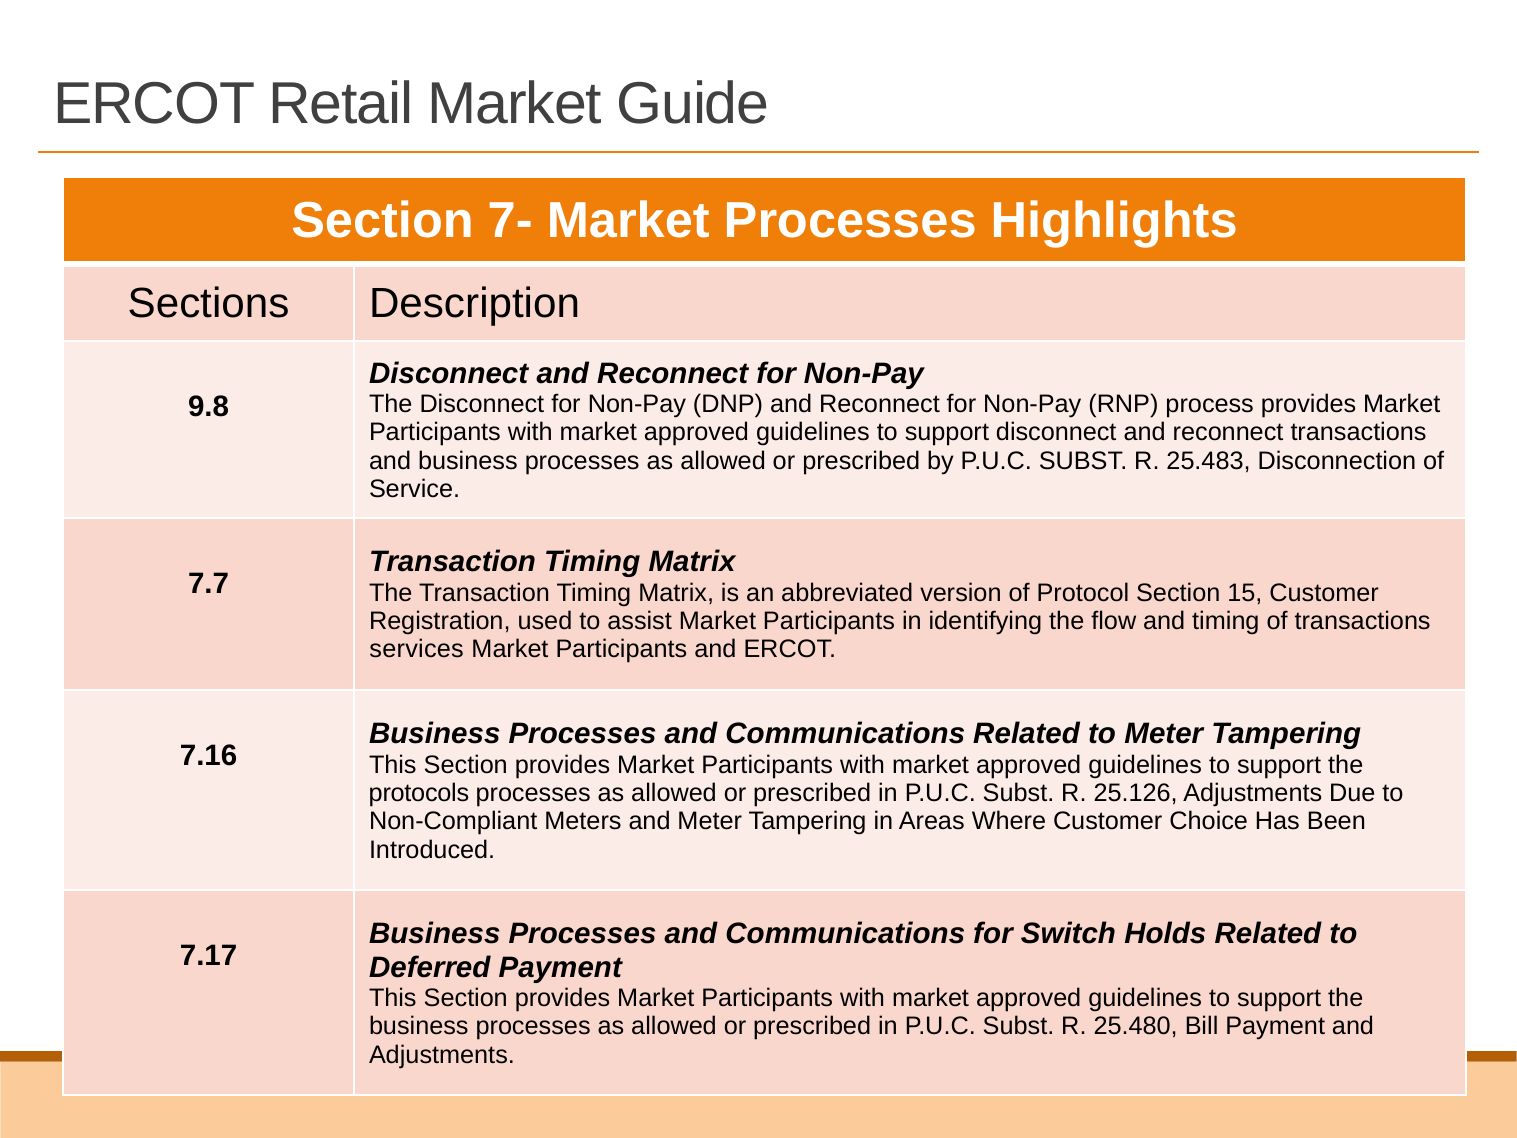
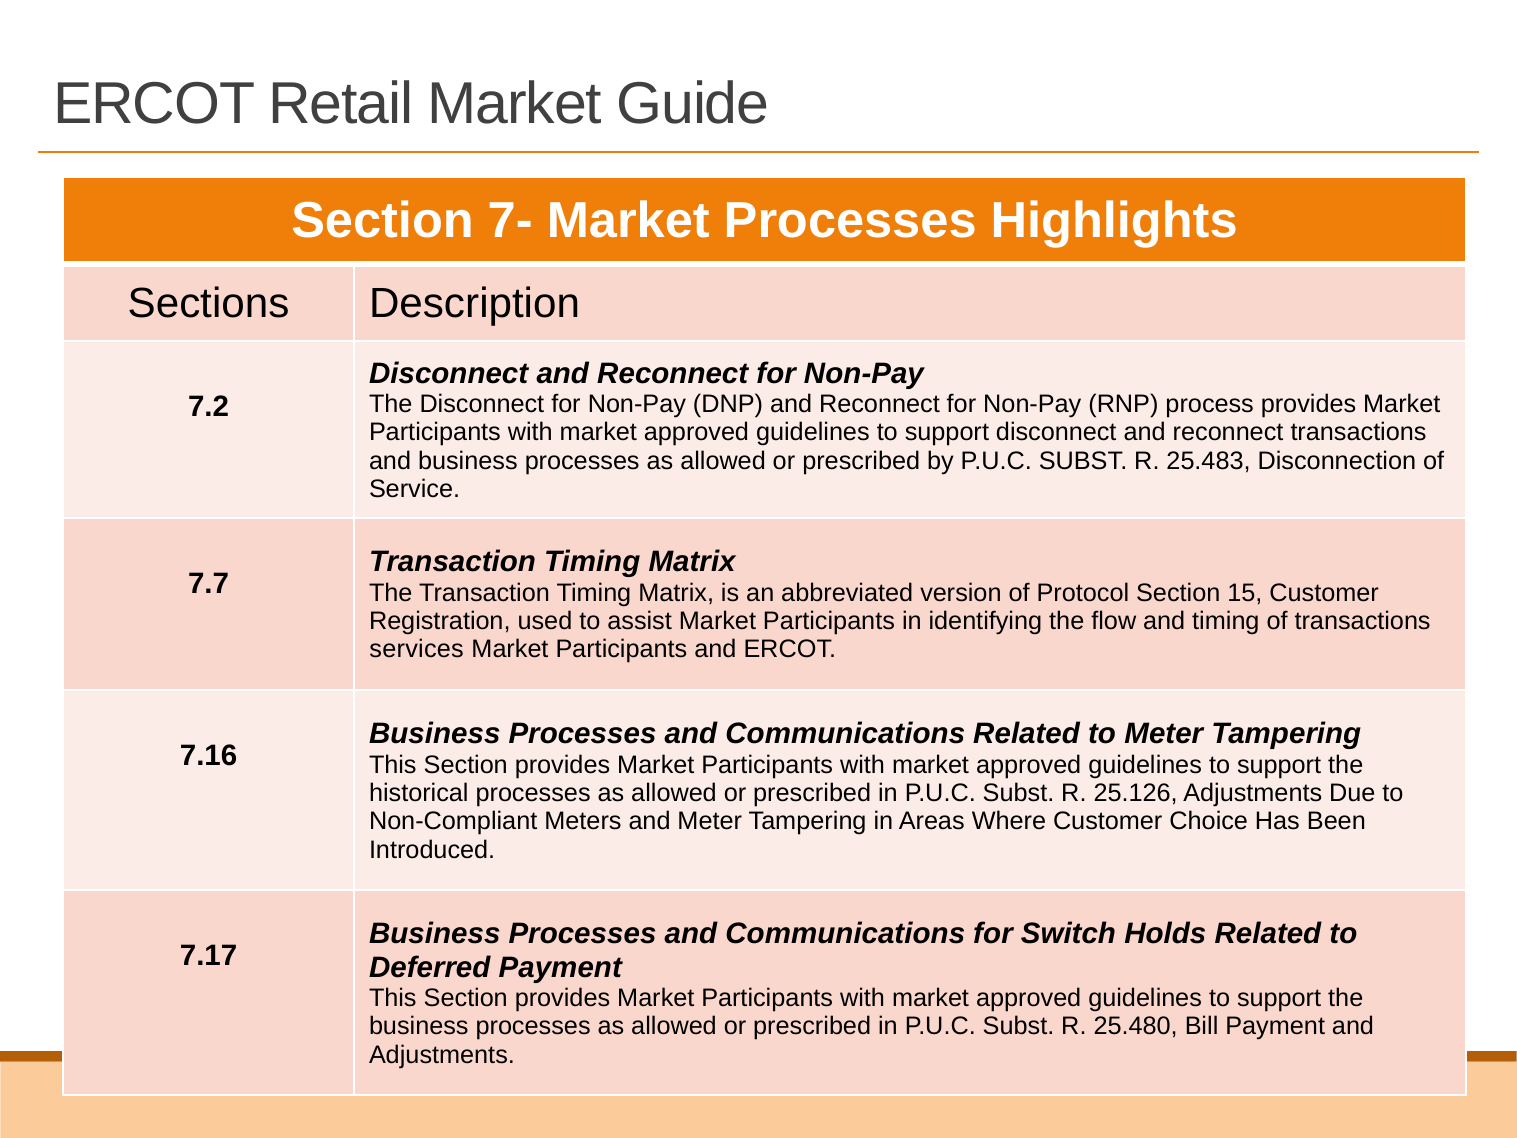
9.8: 9.8 -> 7.2 (209, 407)
protocols: protocols -> historical (419, 793)
